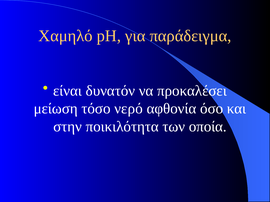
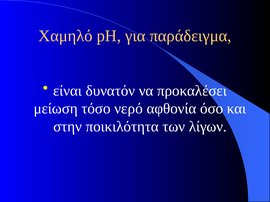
οποία: οποία -> λίγων (208, 127)
